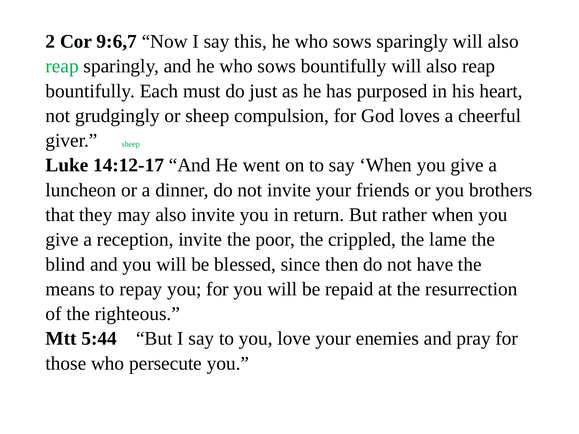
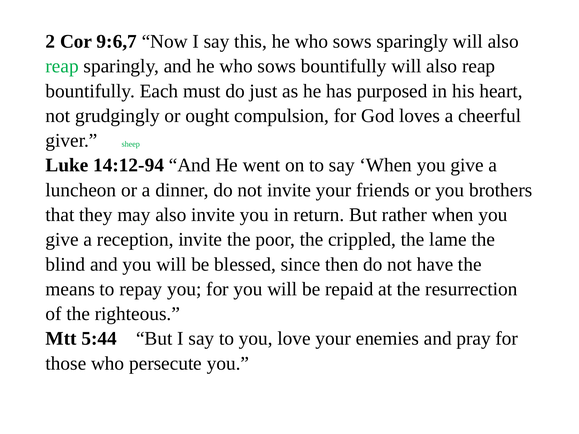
or sheep: sheep -> ought (207, 116)
14:12-17: 14:12-17 -> 14:12-94 (129, 165)
